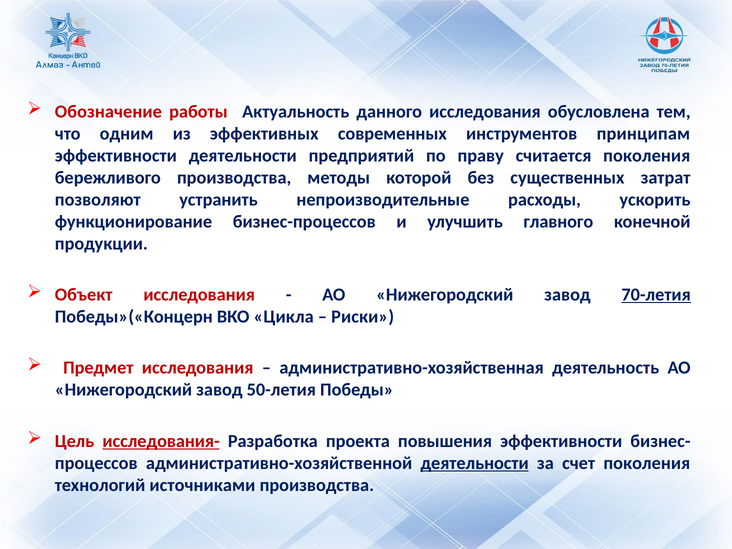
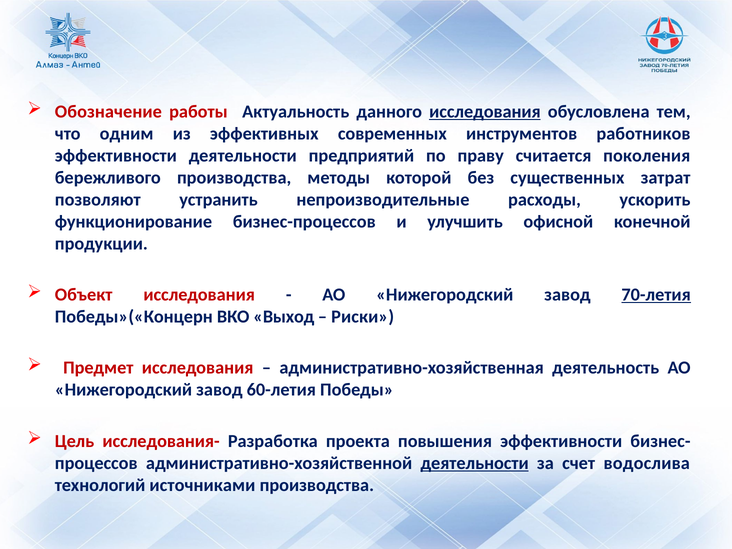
исследования underline: none -> present (485, 112)
принципам: принципам -> работников (643, 134)
главного: главного -> офисной (558, 222)
Цикла: Цикла -> Выход (284, 317)
50-летия: 50-летия -> 60-летия (281, 390)
исследования- underline: present -> none (161, 441)
счет поколения: поколения -> водослива (647, 463)
